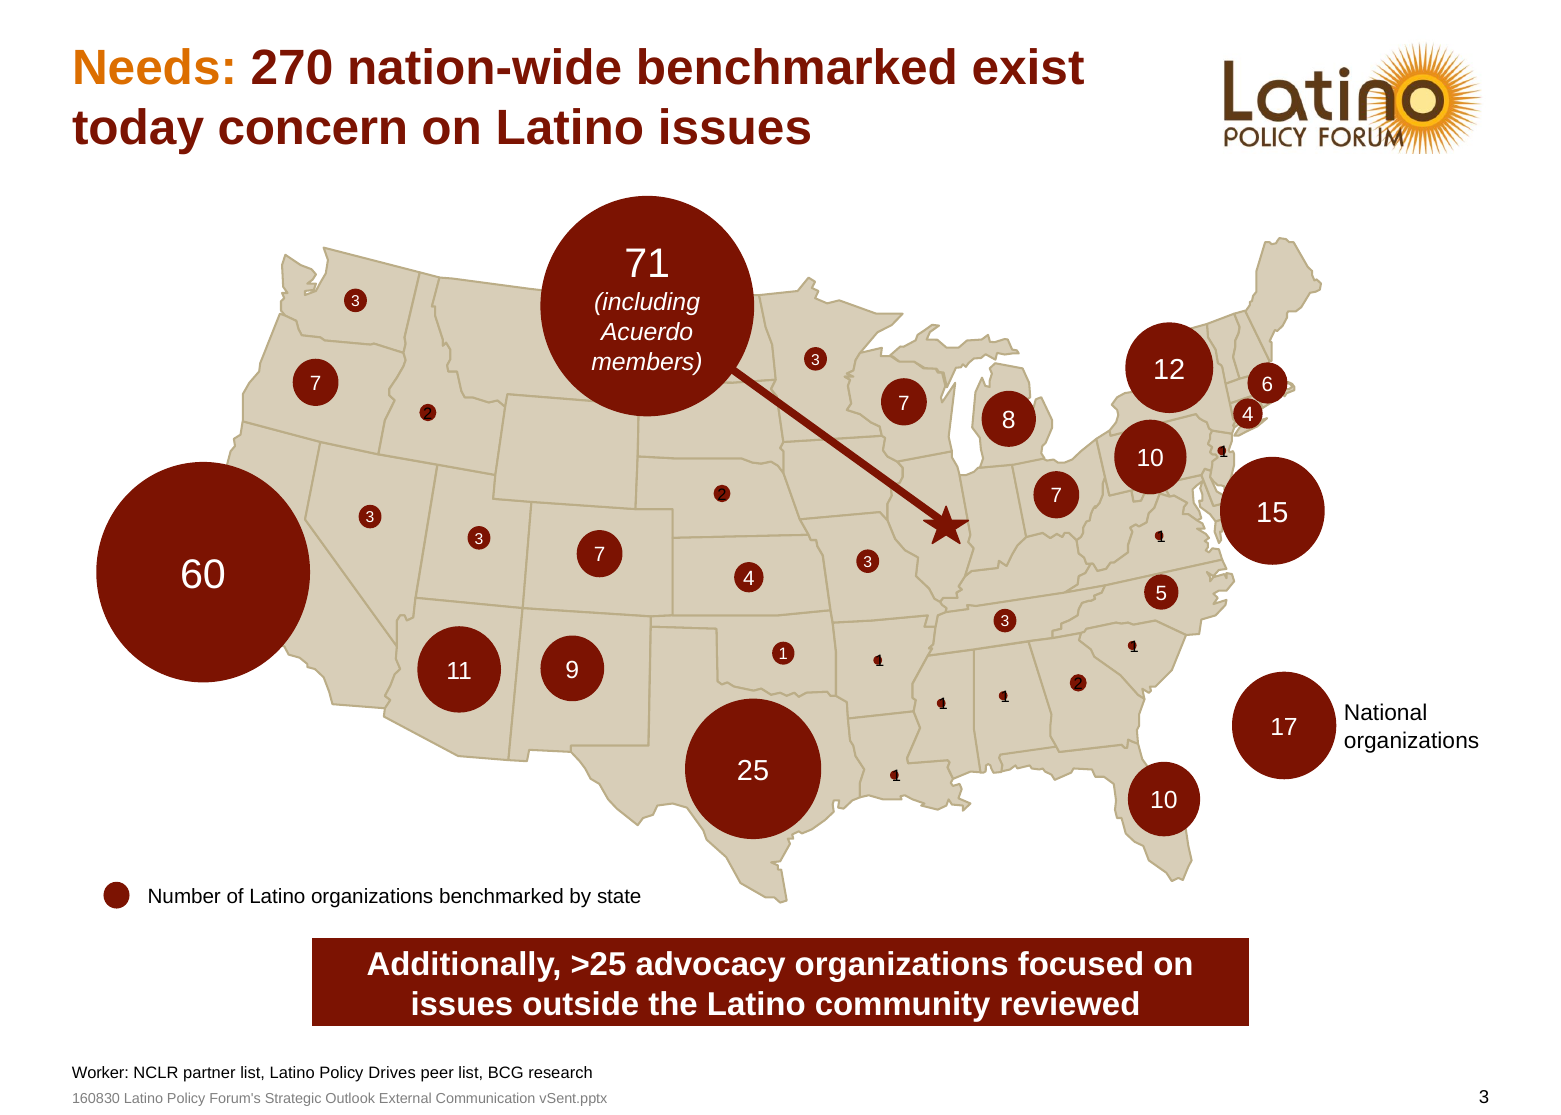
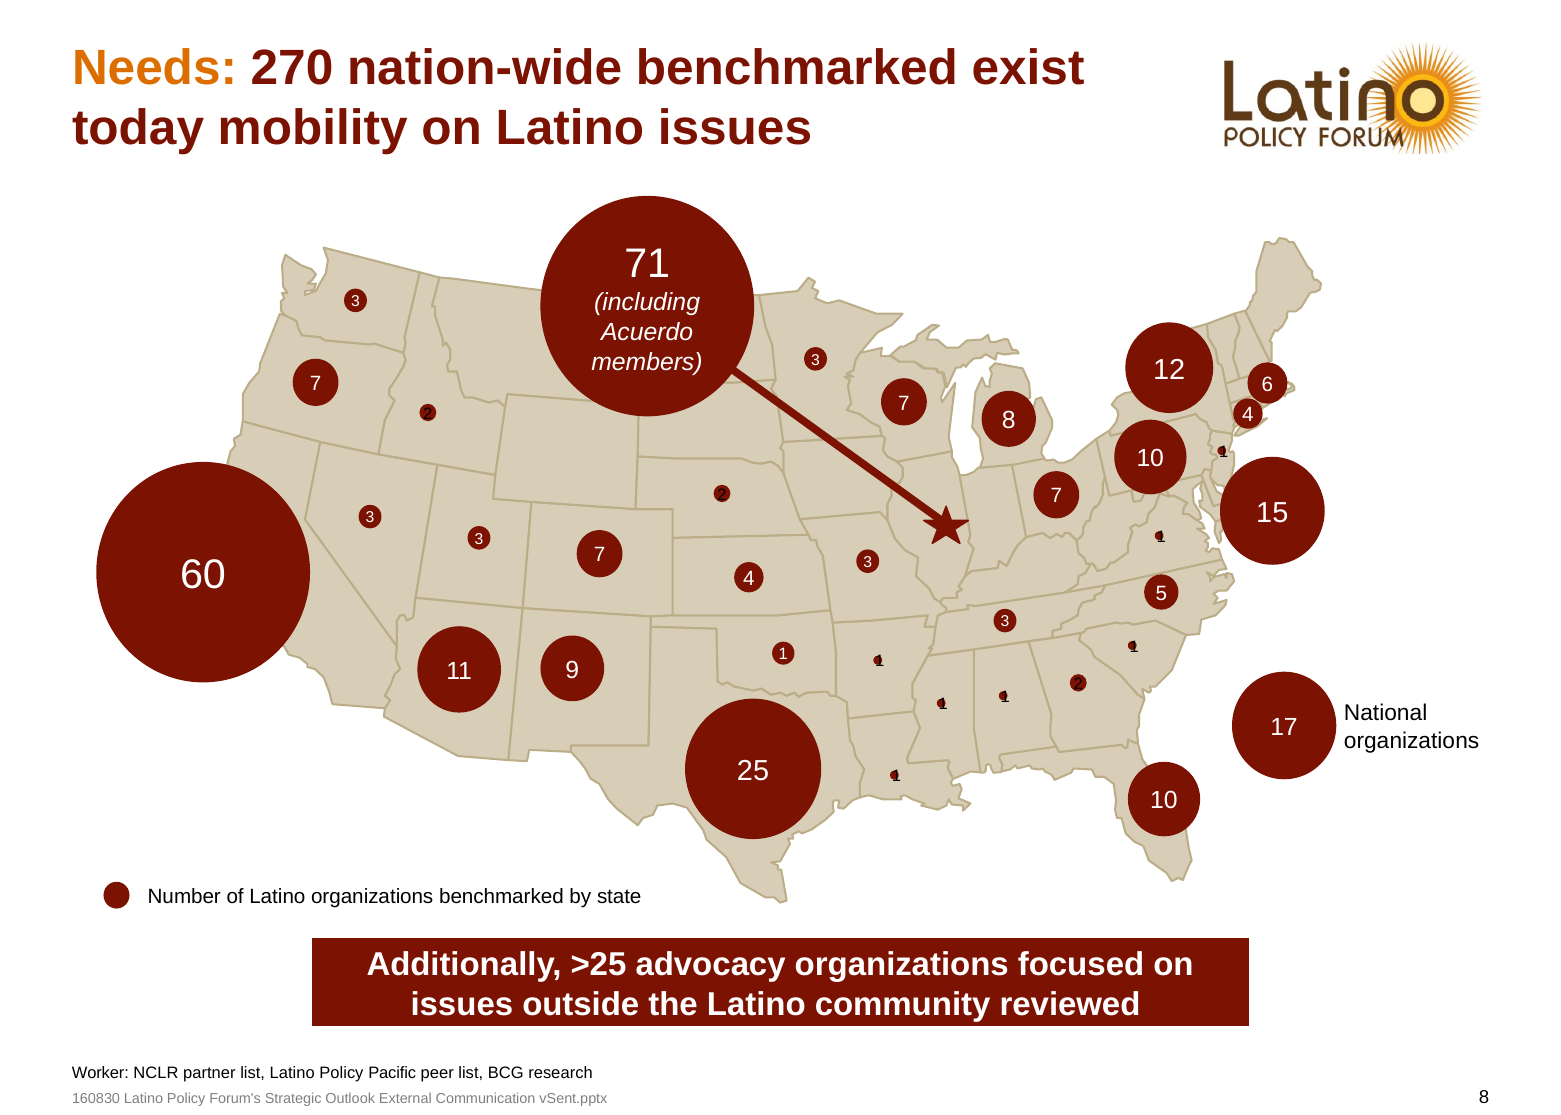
concern: concern -> mobility (313, 128)
Drives: Drives -> Pacific (392, 1073)
3: 3 -> 8 (1484, 1098)
